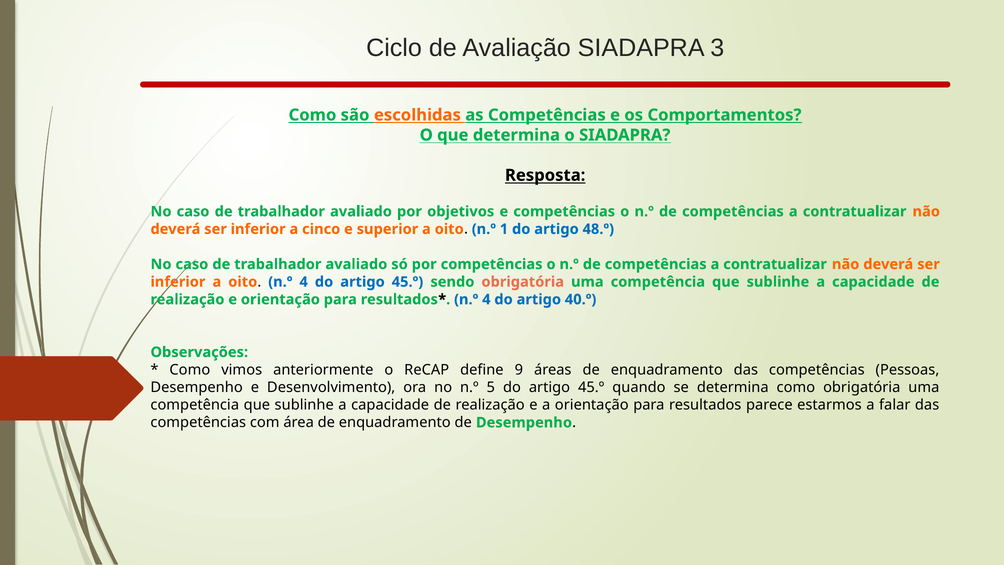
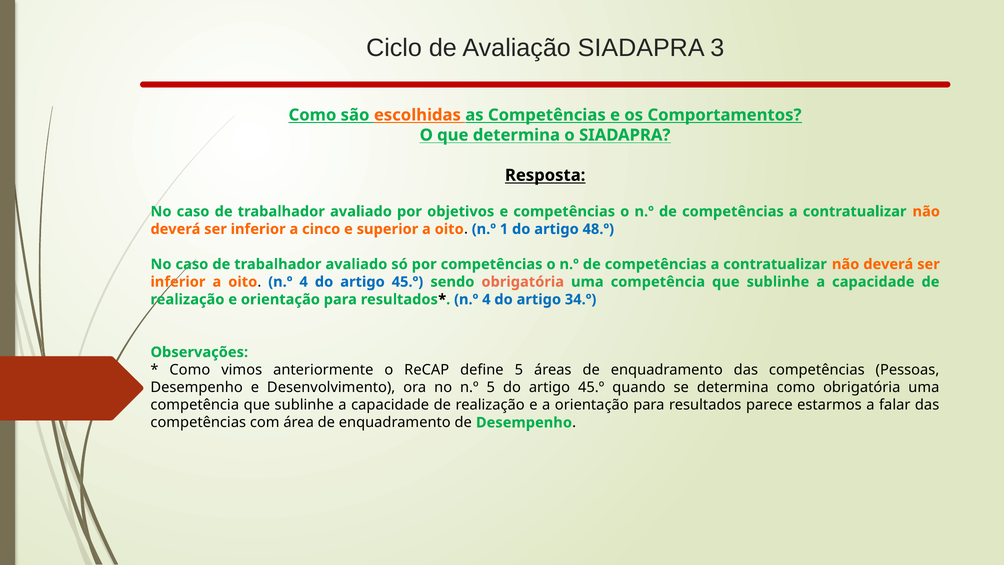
40.º: 40.º -> 34.º (581, 299)
define 9: 9 -> 5 (519, 370)
